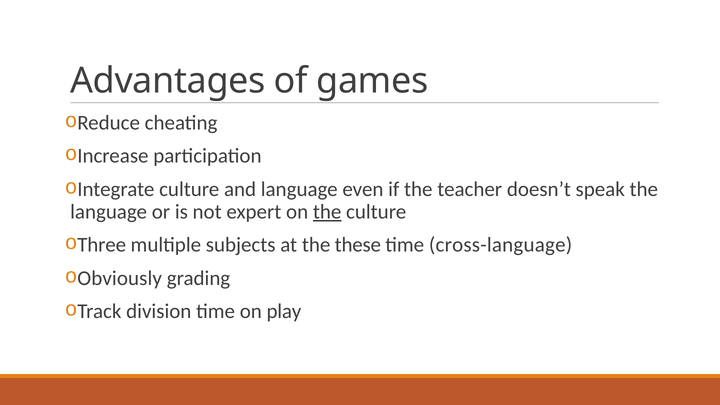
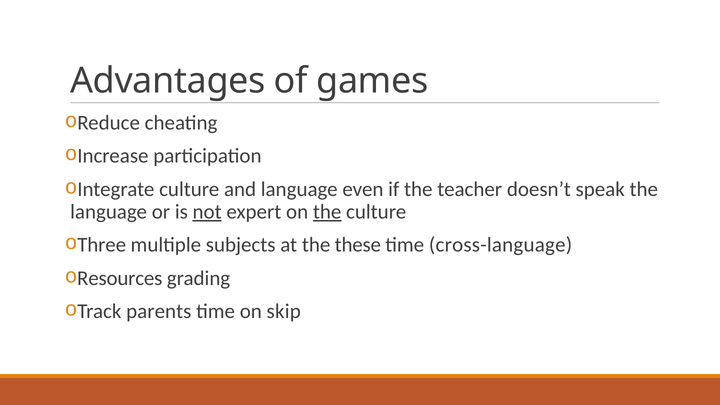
not underline: none -> present (207, 212)
Obviously: Obviously -> Resources (120, 278)
division: division -> parents (159, 311)
play: play -> skip (284, 311)
